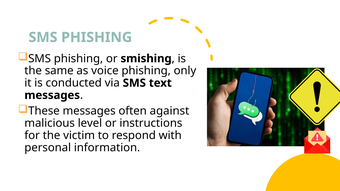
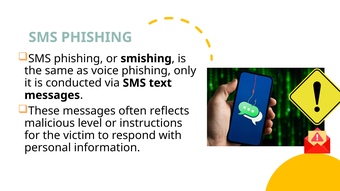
against: against -> reflects (169, 111)
